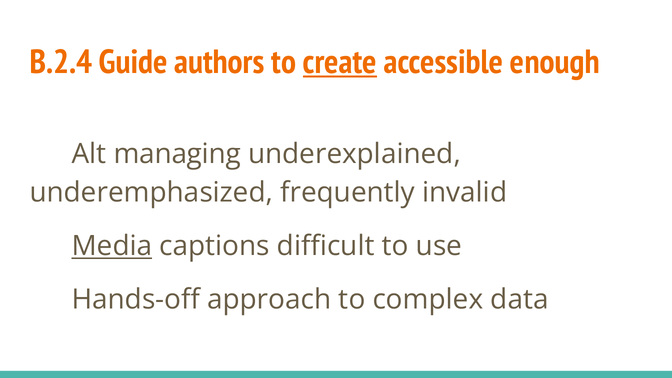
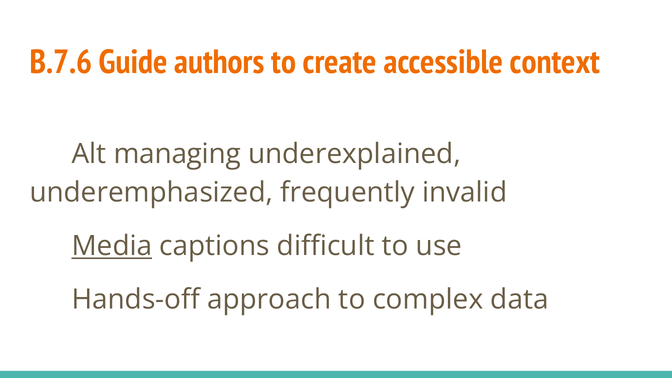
B.2.4: B.2.4 -> B.7.6 (61, 62)
create underline: present -> none (340, 62)
enough: enough -> context (555, 62)
